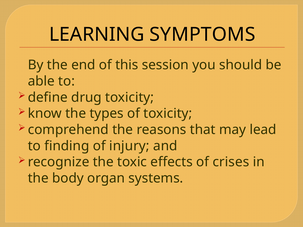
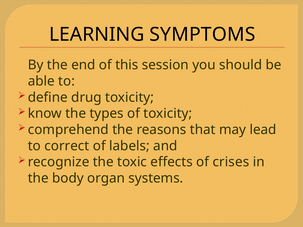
finding: finding -> correct (67, 146)
injury: injury -> labels (129, 146)
